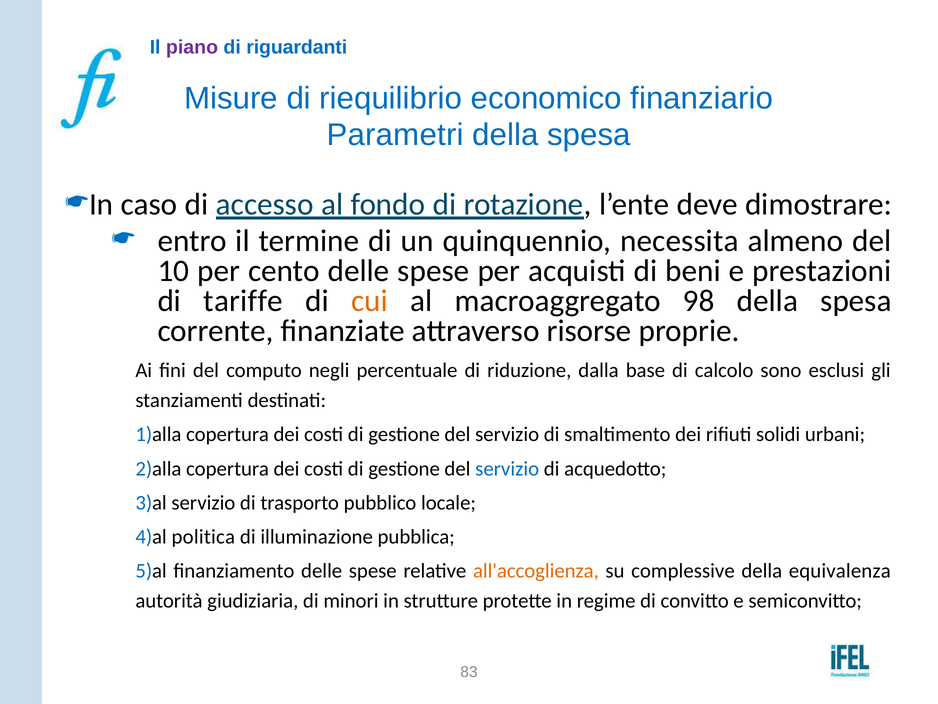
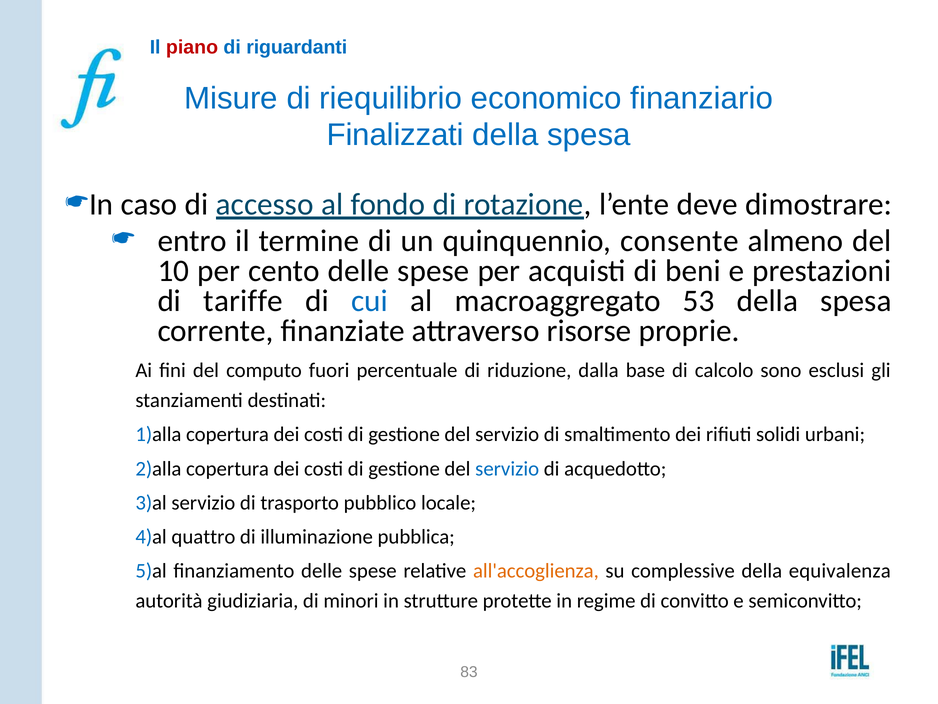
piano colour: purple -> red (192, 47)
Parametri: Parametri -> Finalizzati (395, 135)
necessita: necessita -> consente (679, 241)
cui colour: orange -> blue (370, 301)
98: 98 -> 53 (699, 301)
negli: negli -> fuori (329, 370)
politica: politica -> quattro (203, 537)
